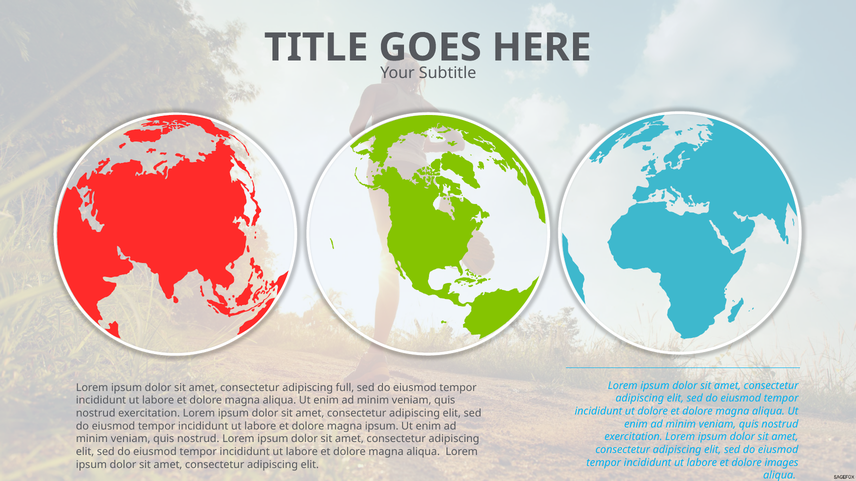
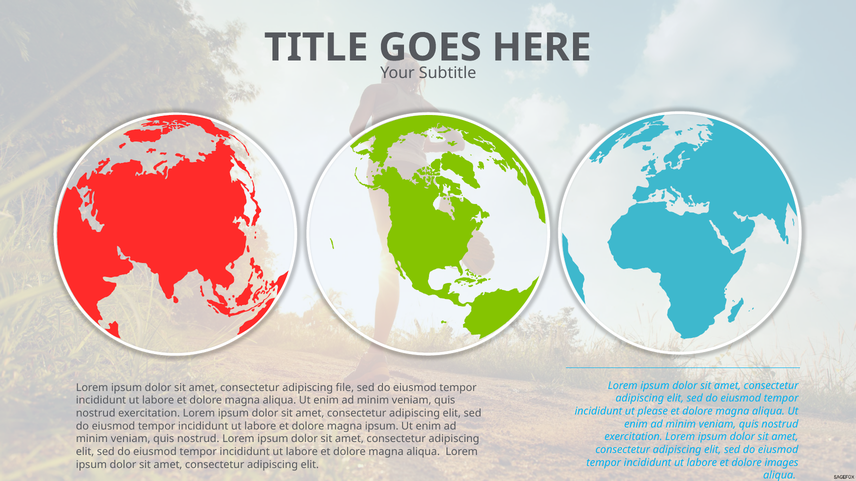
full: full -> file (345, 388)
ut dolore: dolore -> please (653, 412)
